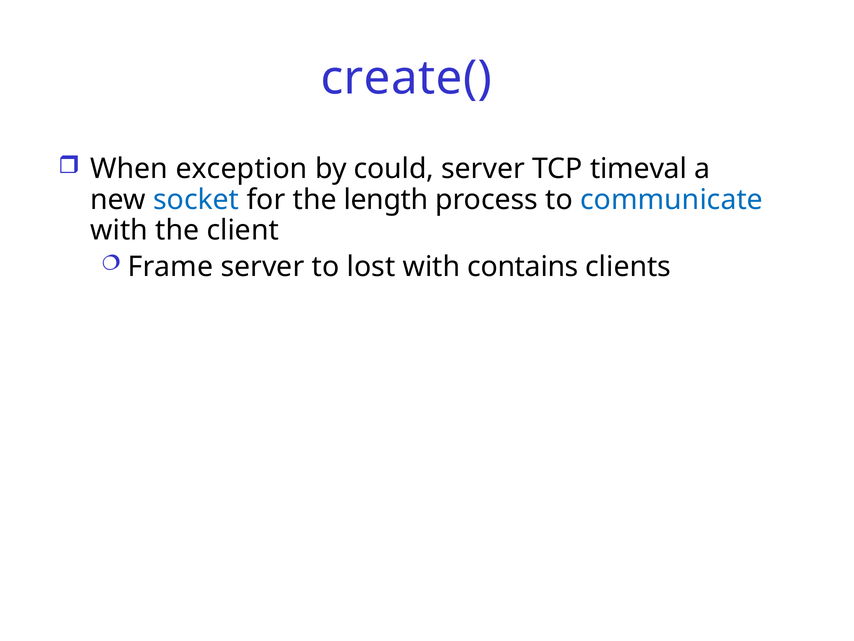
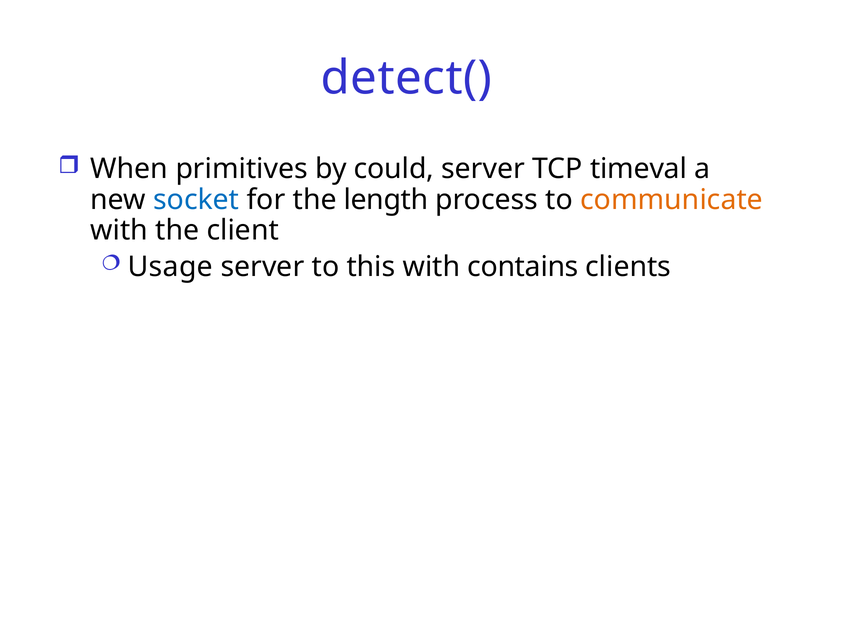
create(: create( -> detect( (406, 78)
exception: exception -> primitives (242, 169)
communicate colour: blue -> orange (672, 200)
Frame: Frame -> Usage (170, 267)
lost: lost -> this (371, 267)
